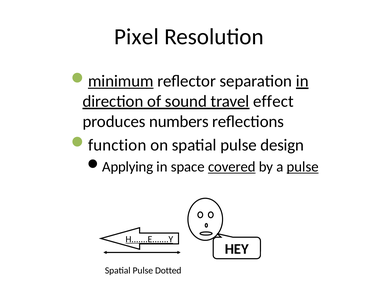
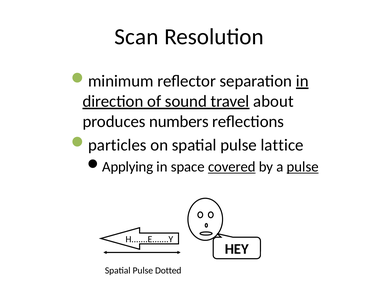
Pixel: Pixel -> Scan (136, 37)
minimum underline: present -> none (121, 81)
effect: effect -> about (273, 101)
function: function -> particles (117, 145)
design: design -> lattice (282, 145)
H.......E.......Y underline: present -> none (149, 239)
